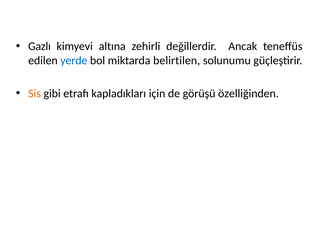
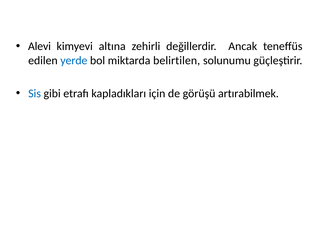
Gazlı: Gazlı -> Alevi (39, 46)
Sis colour: orange -> blue (35, 94)
özelliğinden: özelliğinden -> artırabilmek (248, 94)
